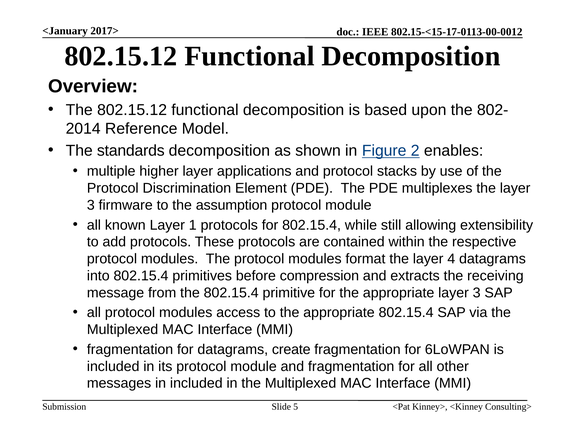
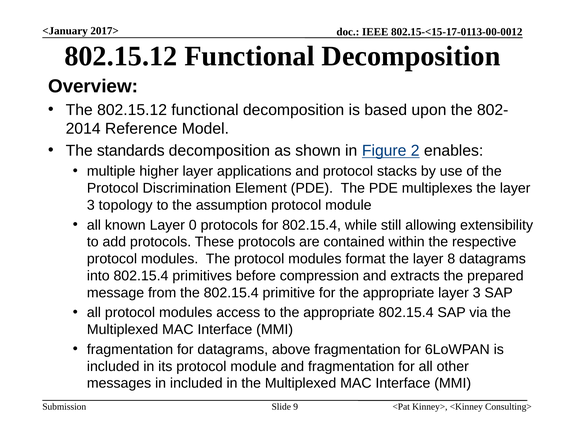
firmware: firmware -> topology (126, 205)
1: 1 -> 0 (193, 225)
4: 4 -> 8 (451, 259)
receiving: receiving -> prepared (495, 276)
create: create -> above (291, 349)
5: 5 -> 9 (296, 406)
